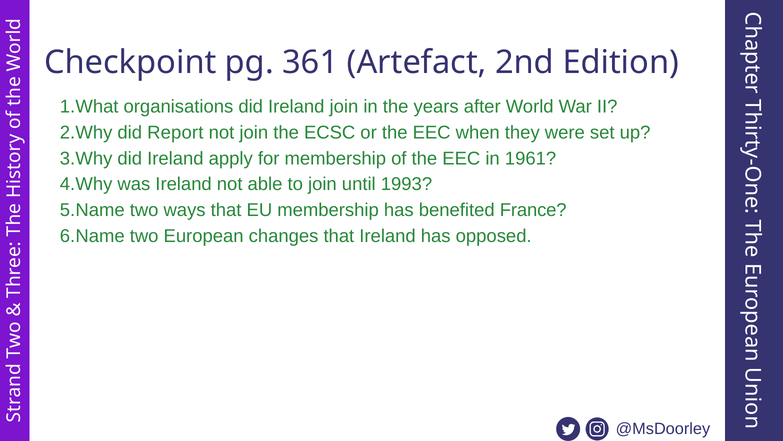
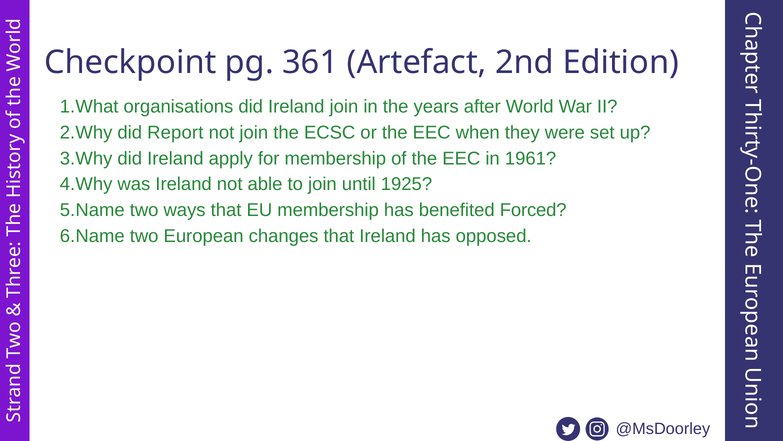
1993: 1993 -> 1925 (406, 184)
France: France -> Forced (533, 210)
